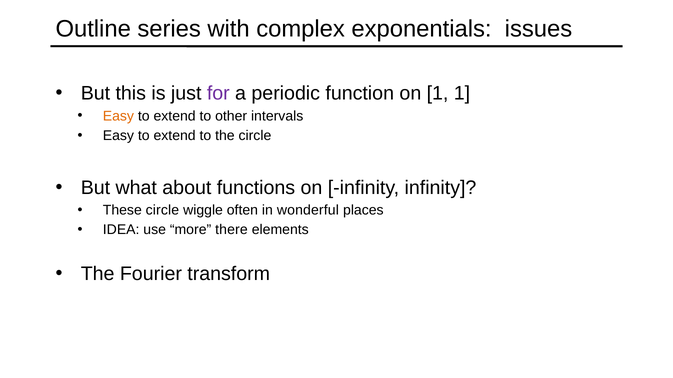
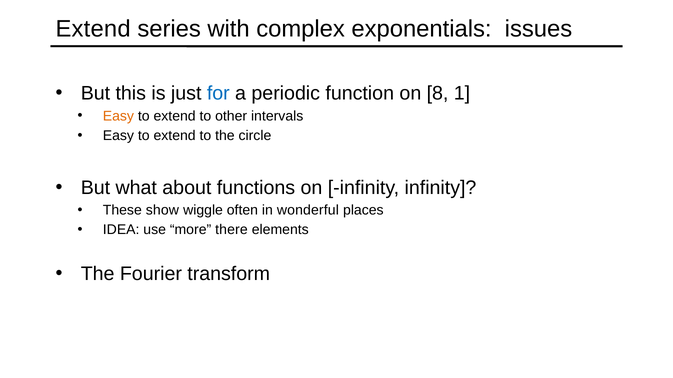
Outline: Outline -> Extend (93, 29)
for colour: purple -> blue (218, 94)
on 1: 1 -> 8 (438, 94)
These circle: circle -> show (162, 211)
